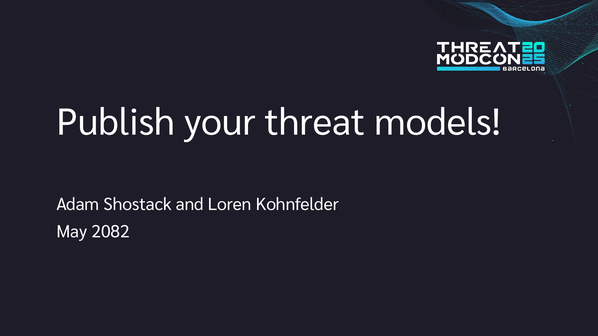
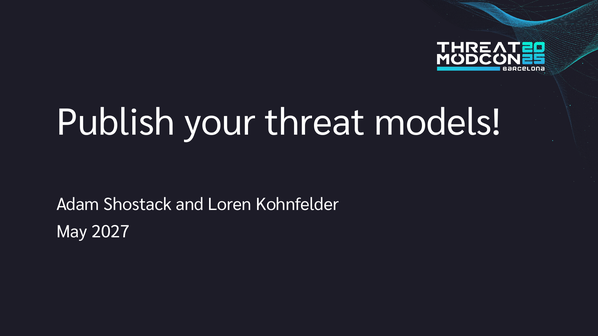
2082: 2082 -> 2027 (111, 232)
